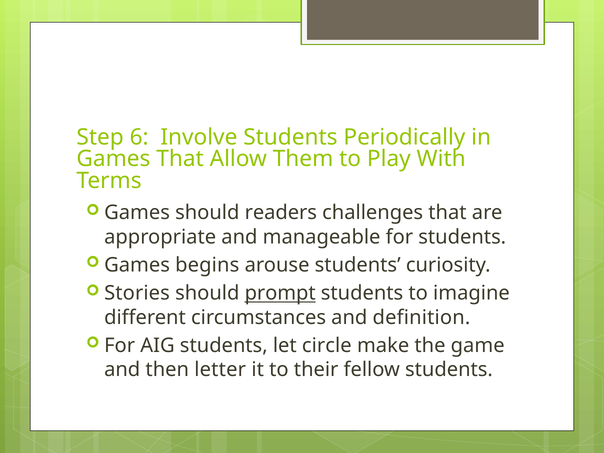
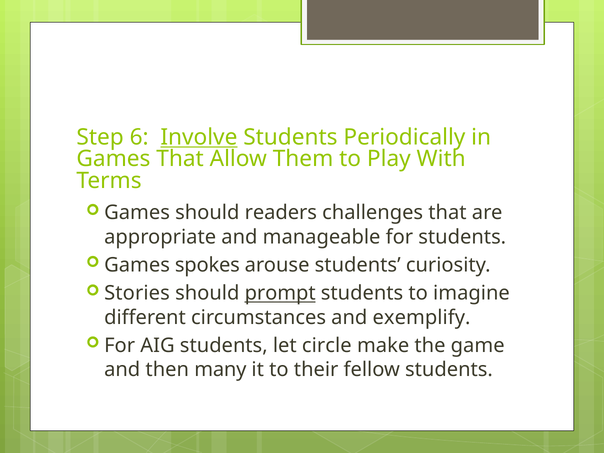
Involve underline: none -> present (199, 137)
begins: begins -> spokes (207, 265)
definition: definition -> exemplify (422, 317)
letter: letter -> many (220, 370)
